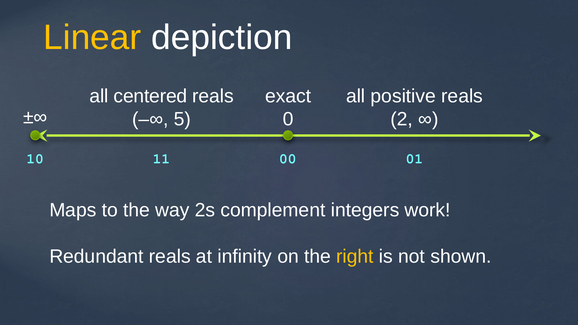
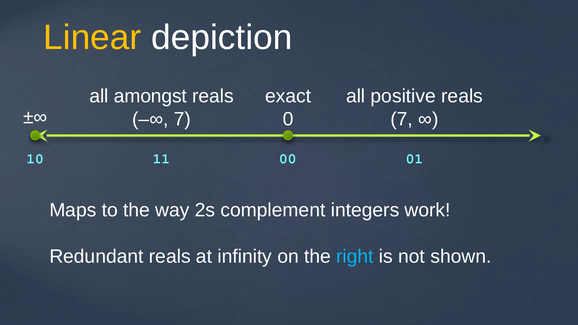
centered: centered -> amongst (150, 96)
5: 5 -> 7 (182, 119)
2: 2 -> 7 (402, 119)
right colour: yellow -> light blue (355, 256)
